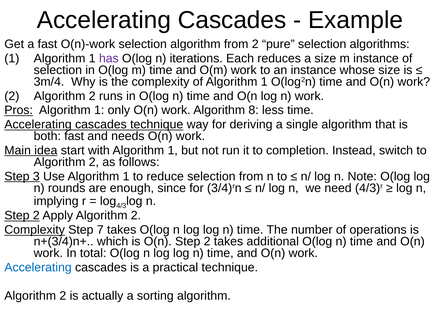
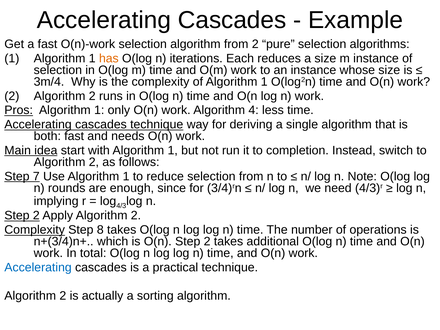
has colour: purple -> orange (109, 58)
8: 8 -> 4 (254, 110)
3: 3 -> 7 (36, 176)
7: 7 -> 8 (100, 230)
